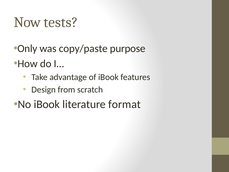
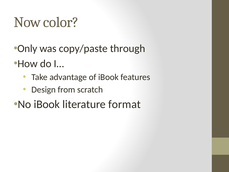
tests: tests -> color (61, 22)
purpose: purpose -> through (128, 48)
